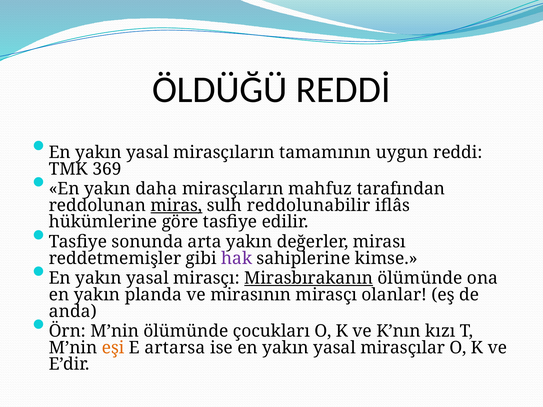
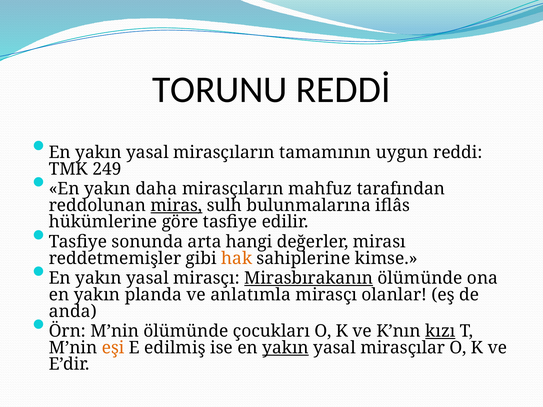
ÖLDÜĞÜ: ÖLDÜĞÜ -> TORUNU (220, 90)
369: 369 -> 249 (107, 169)
reddolunabilir: reddolunabilir -> bulunmalarına (309, 205)
arta yakın: yakın -> hangi (249, 242)
hak colour: purple -> orange (237, 258)
mirasının: mirasının -> anlatımla (251, 295)
kızı underline: none -> present (440, 331)
artarsa: artarsa -> edilmiş (175, 348)
yakın underline: none -> present (286, 348)
